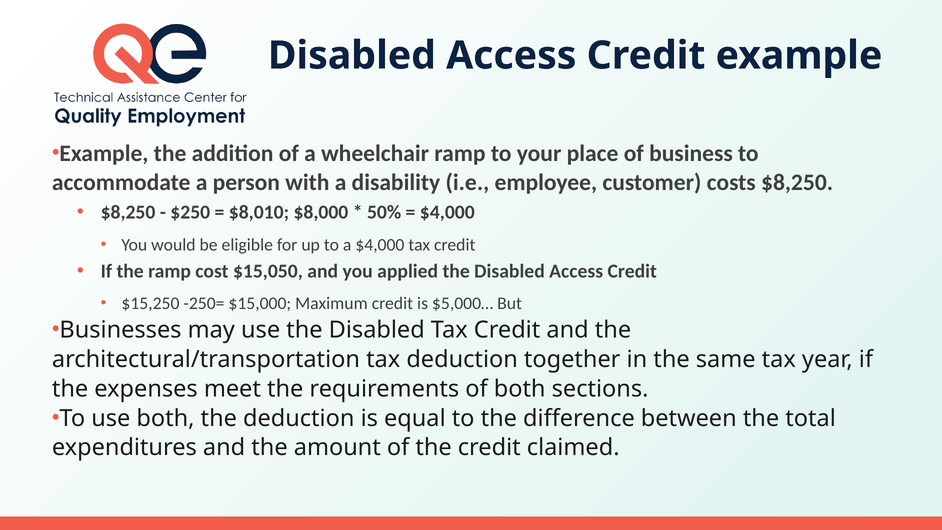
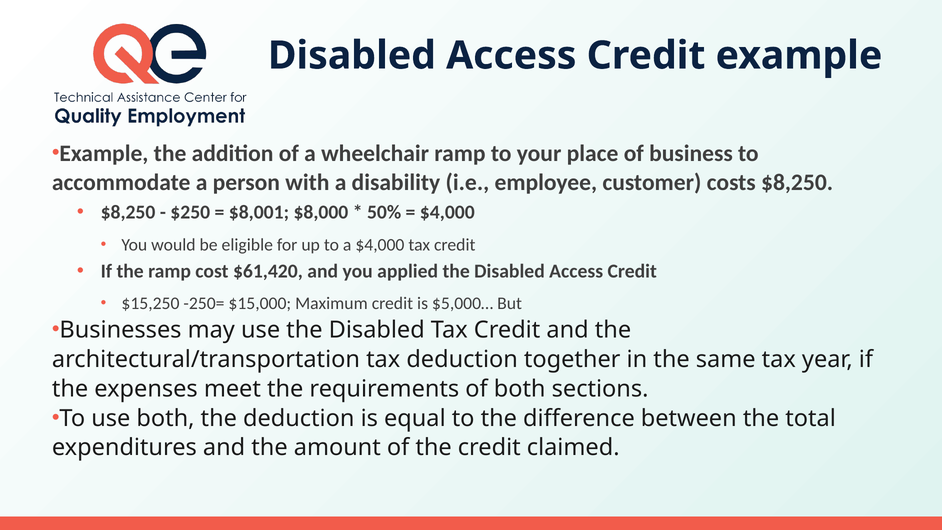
$8,010: $8,010 -> $8,001 (259, 212)
$15,050: $15,050 -> $61,420 (268, 271)
